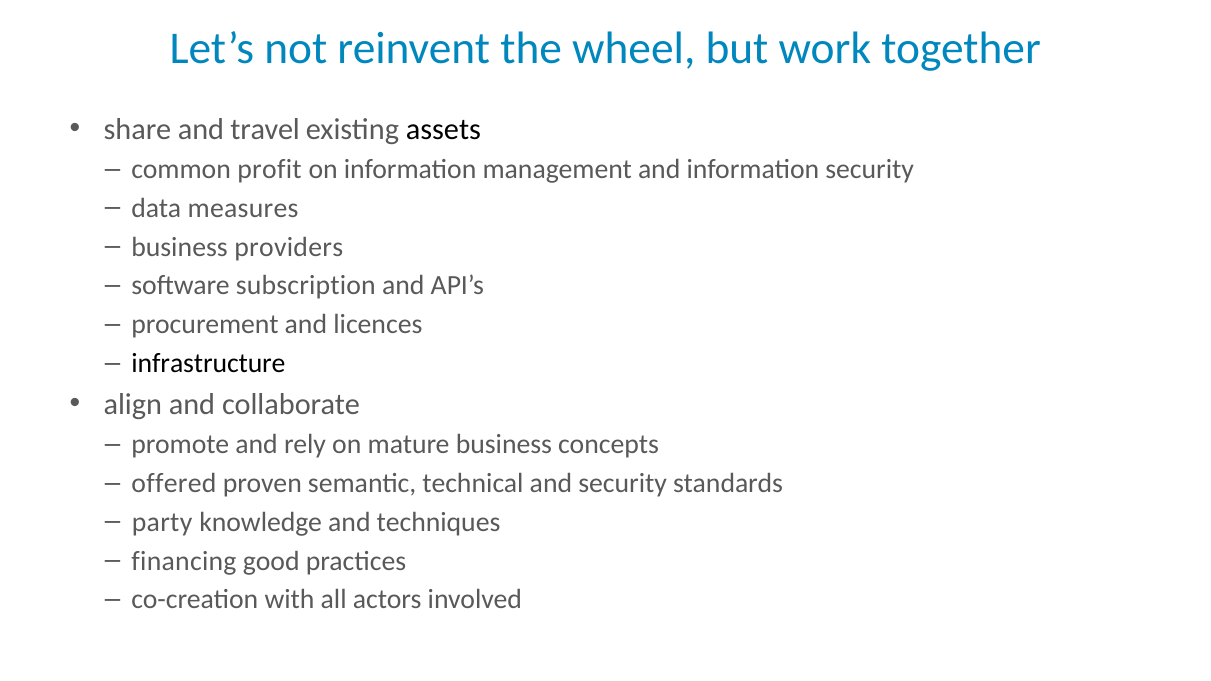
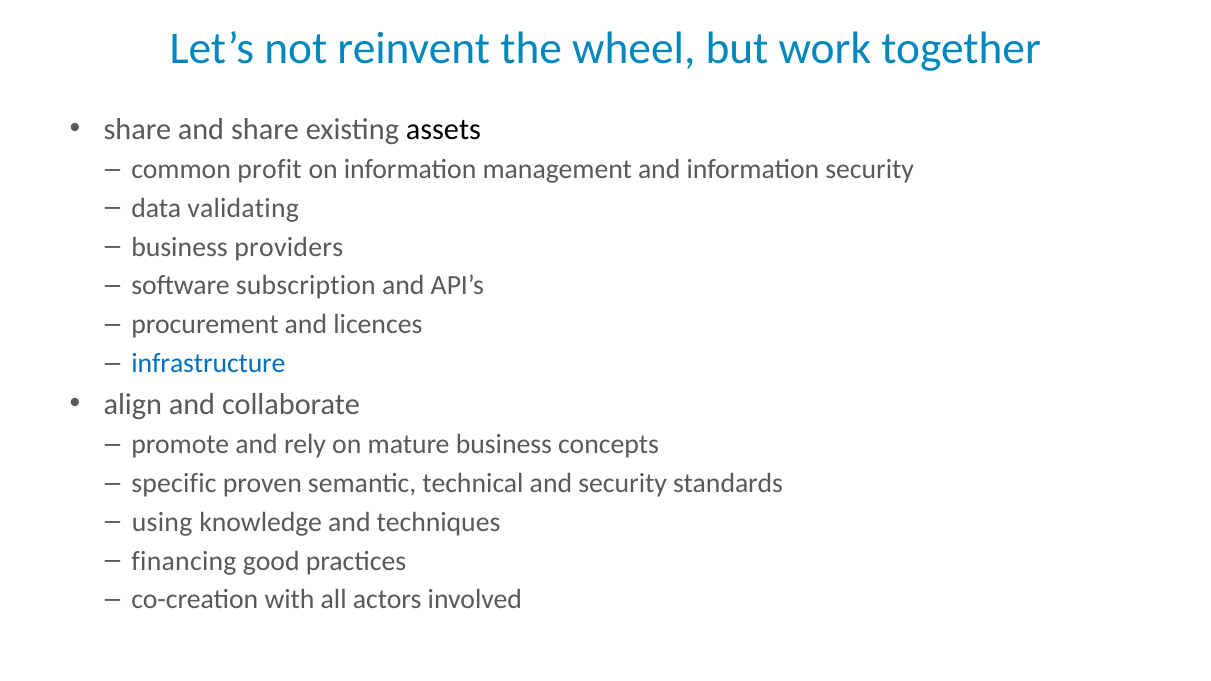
and travel: travel -> share (265, 129)
measures: measures -> validating (243, 208)
infrastructure colour: black -> blue (208, 364)
offered: offered -> specific (174, 483)
party: party -> using (162, 522)
